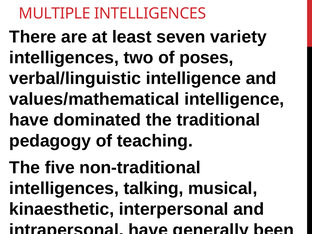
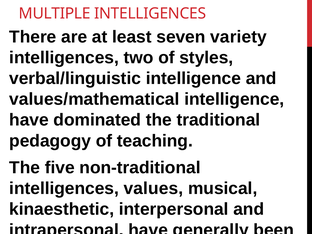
poses: poses -> styles (206, 58)
talking: talking -> values (153, 188)
